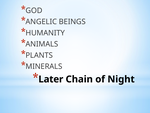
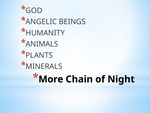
Later: Later -> More (51, 79)
